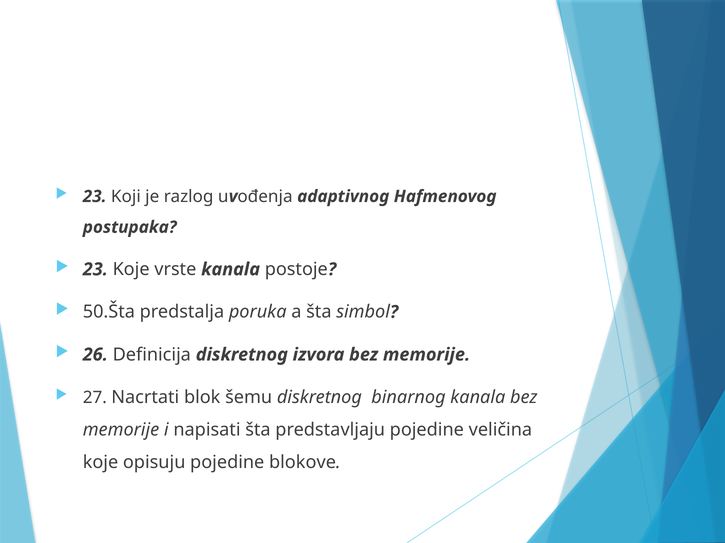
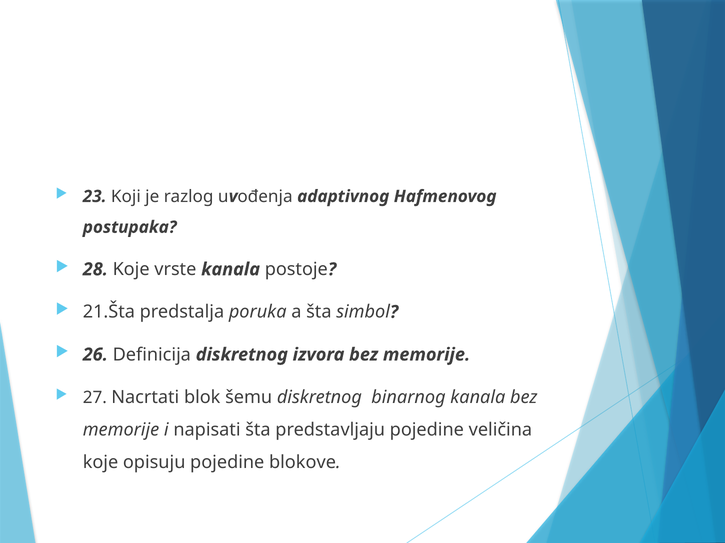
23: 23 -> 28 (95, 270)
50.Šta: 50.Šta -> 21.Šta (109, 312)
